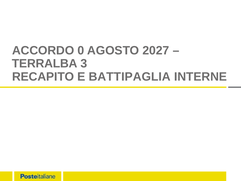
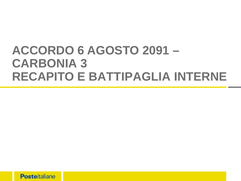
0: 0 -> 6 (81, 50)
2027: 2027 -> 2091 (156, 50)
TERRALBA: TERRALBA -> CARBONIA (45, 64)
